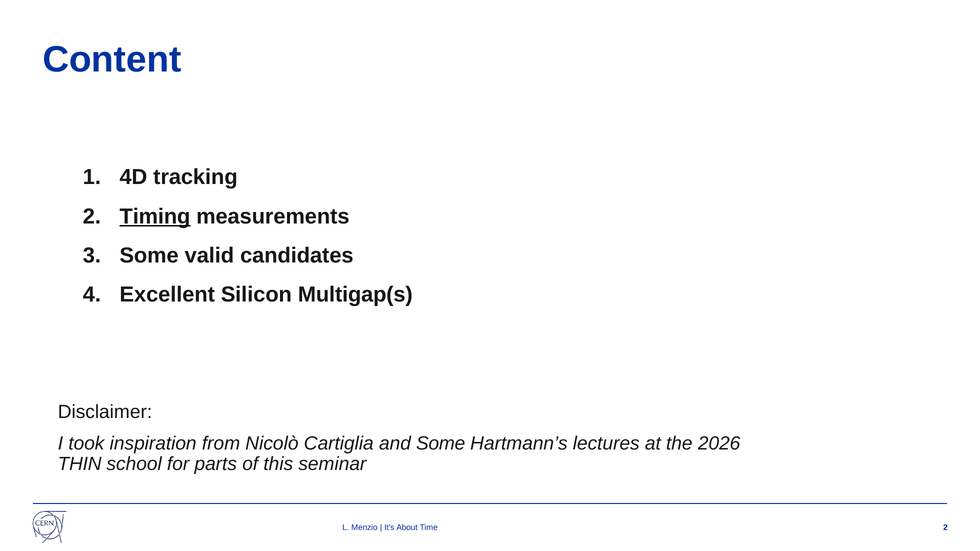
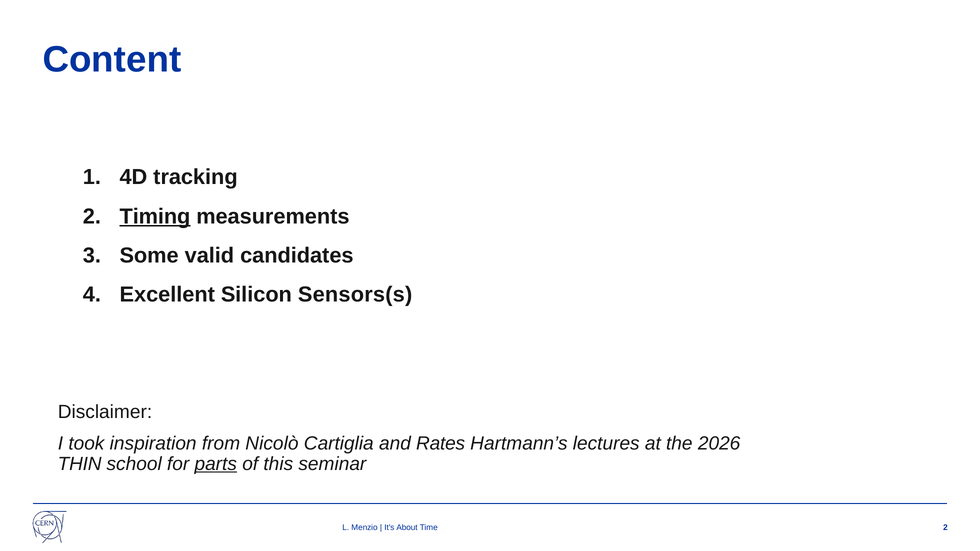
Multigap(s: Multigap(s -> Sensors(s (355, 295)
and Some: Some -> Rates (441, 444)
parts underline: none -> present (216, 464)
